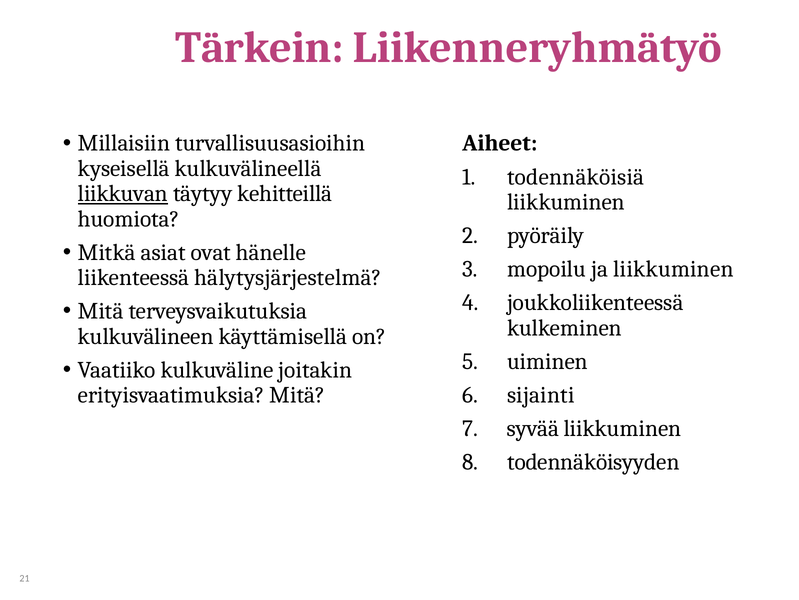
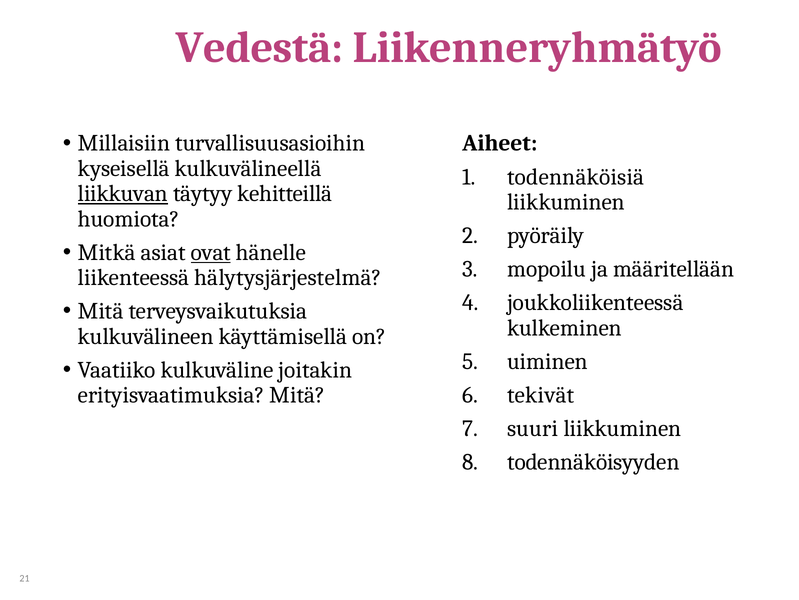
Tärkein: Tärkein -> Vedestä (260, 48)
ovat underline: none -> present (211, 252)
ja liikkuminen: liikkuminen -> määritellään (674, 269)
sijainti: sijainti -> tekivät (541, 394)
syvää: syvää -> suuri (533, 428)
